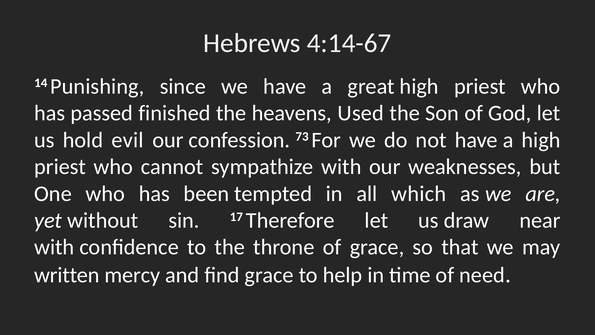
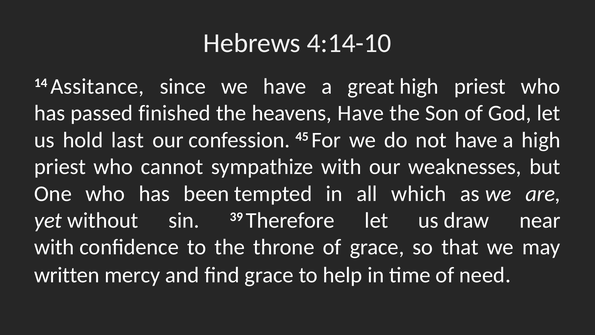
4:14-67: 4:14-67 -> 4:14-10 (349, 43)
Punishing: Punishing -> Assitance (97, 86)
heavens Used: Used -> Have (361, 113)
evil: evil -> last (128, 140)
73: 73 -> 45 (302, 136)
17: 17 -> 39 (236, 217)
